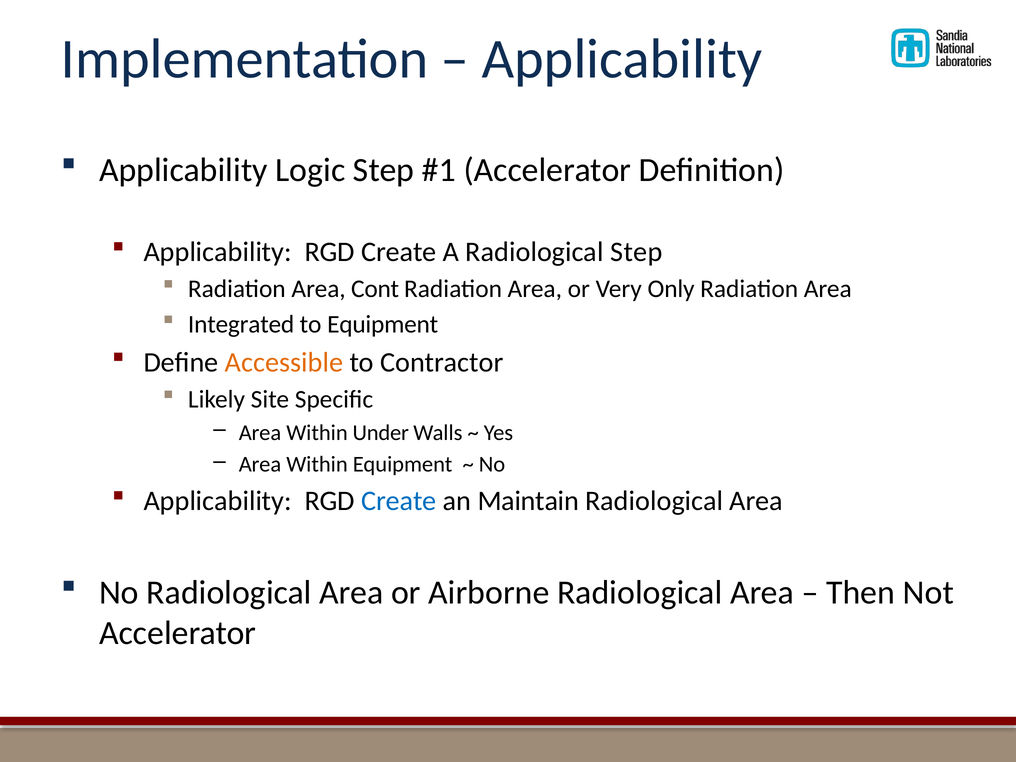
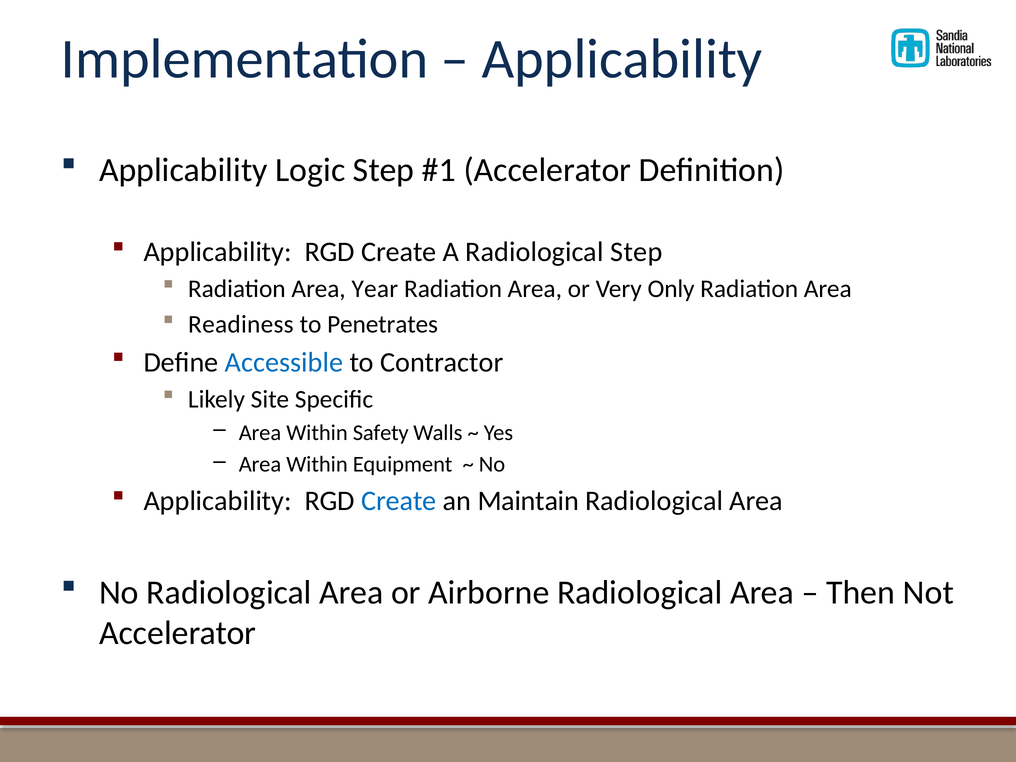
Cont: Cont -> Year (375, 289)
Integrated: Integrated -> Readiness (241, 324)
to Equipment: Equipment -> Penetrates (383, 324)
Accessible colour: orange -> blue (284, 363)
Under: Under -> Safety (381, 433)
